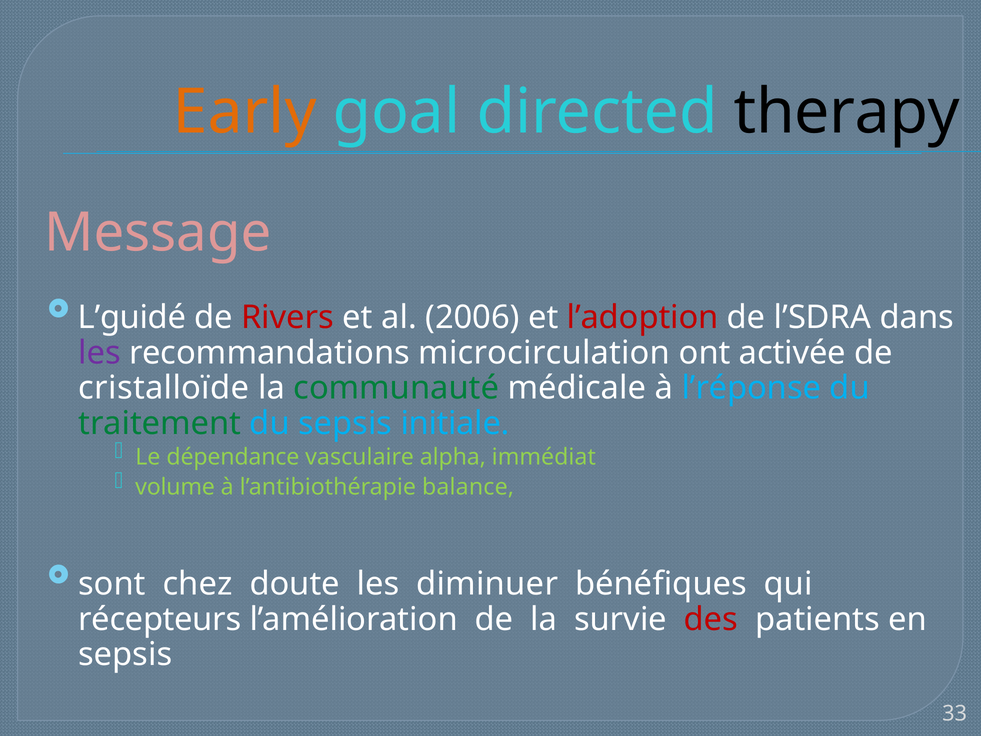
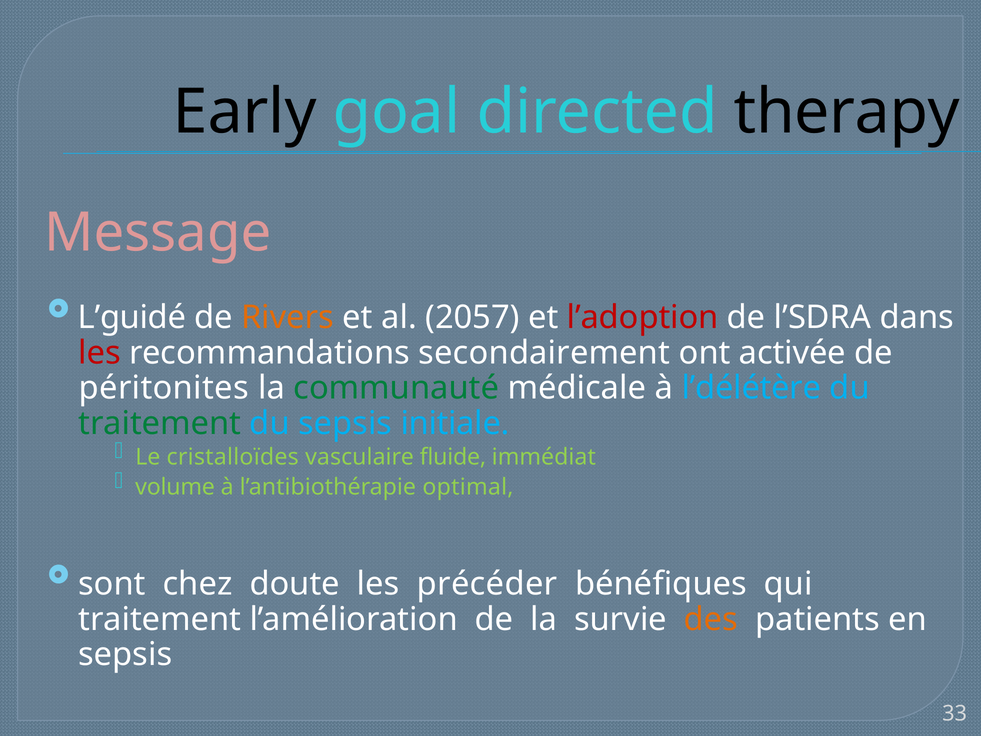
Early colour: orange -> black (245, 112)
Rivers colour: red -> orange (288, 317)
2006: 2006 -> 2057 (472, 317)
les colour: purple -> red (100, 353)
microcirculation: microcirculation -> secondairement (544, 353)
cristalloïde: cristalloïde -> péritonites (164, 388)
l’réponse: l’réponse -> l’délétère (751, 388)
dépendance: dépendance -> cristalloïdes (233, 457)
alpha: alpha -> fluide (453, 457)
balance: balance -> optimal (468, 487)
diminuer: diminuer -> précéder (487, 584)
récepteurs: récepteurs -> traitement (160, 619)
des colour: red -> orange (711, 619)
